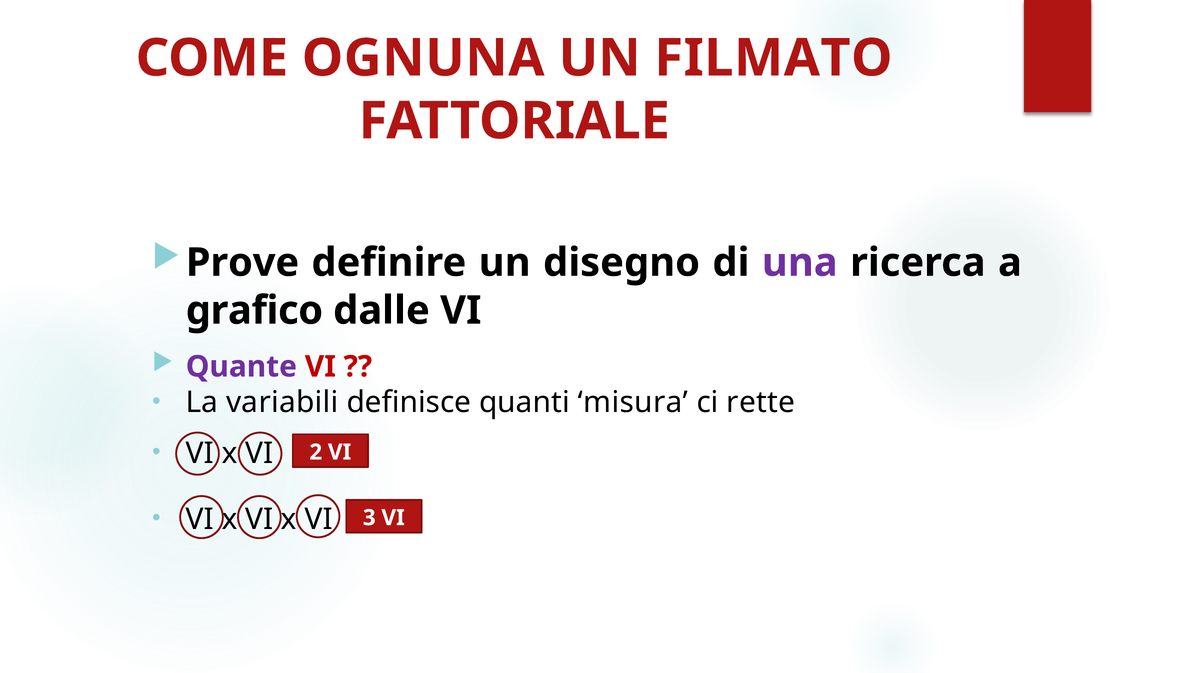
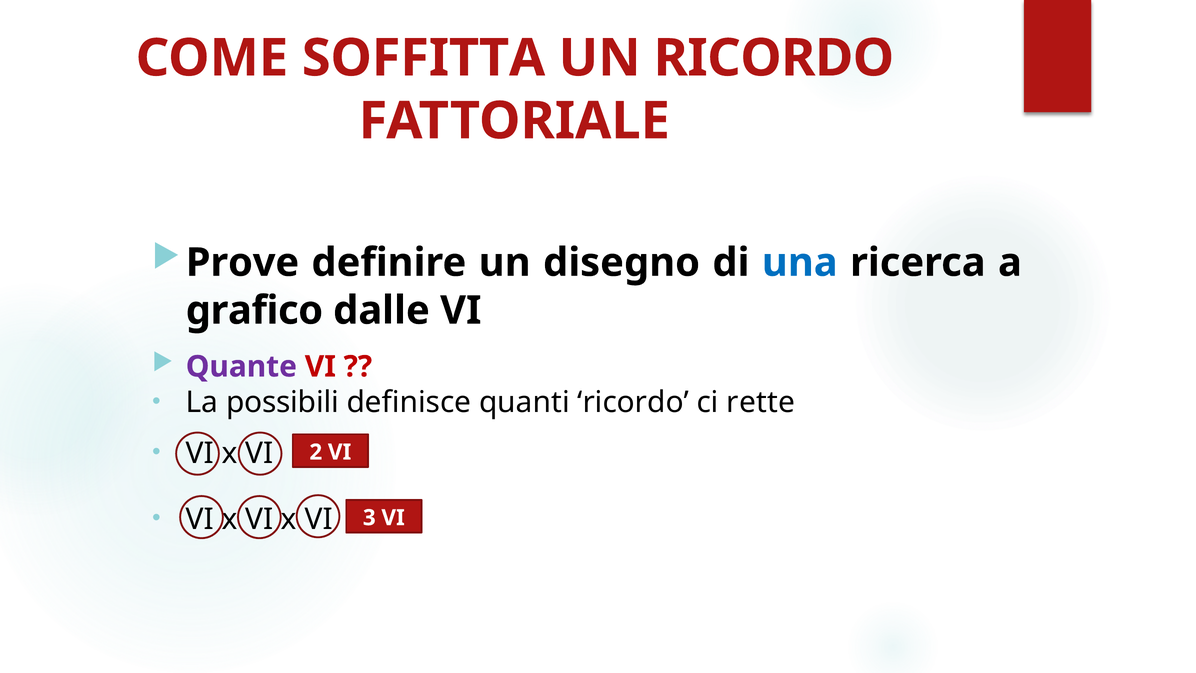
OGNUNA: OGNUNA -> SOFFITTA (424, 58)
UN FILMATO: FILMATO -> RICORDO (774, 58)
una colour: purple -> blue (800, 263)
variabili: variabili -> possibili (282, 402)
quanti misura: misura -> ricordo (633, 402)
